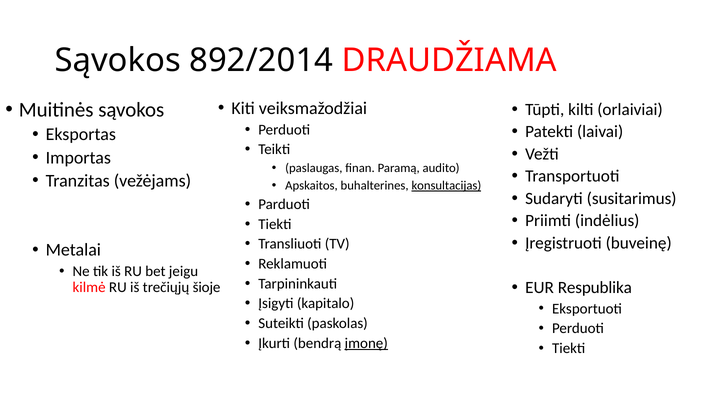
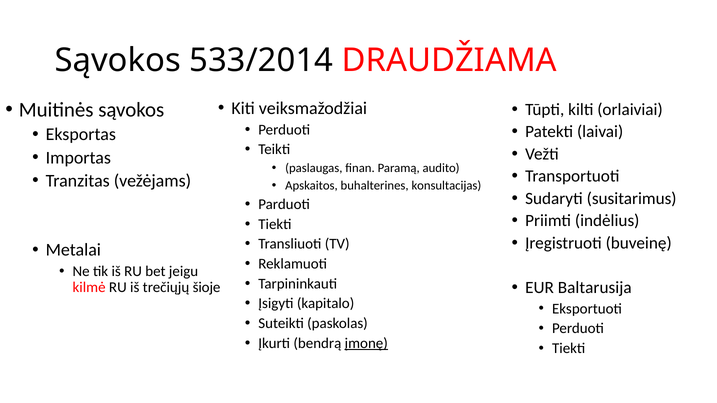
892/2014: 892/2014 -> 533/2014 (261, 60)
konsultacijas underline: present -> none (446, 186)
Respublika: Respublika -> Baltarusija (595, 288)
